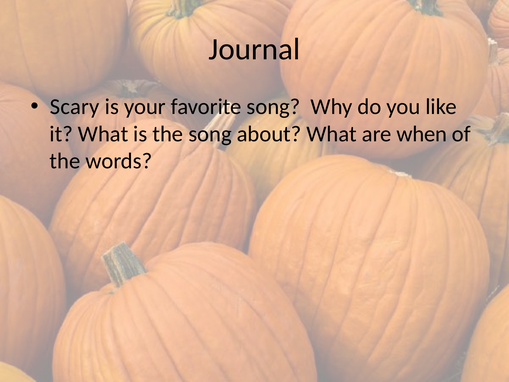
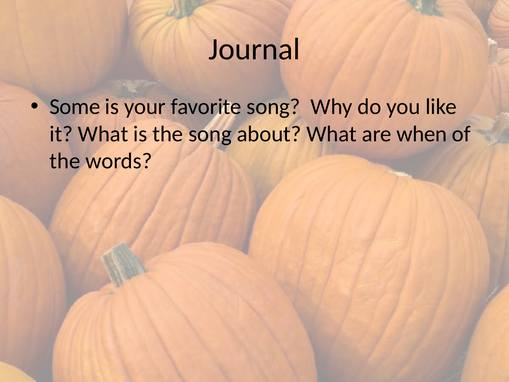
Scary: Scary -> Some (75, 107)
